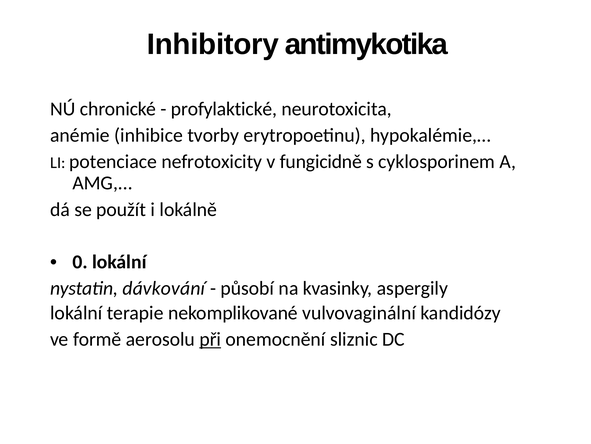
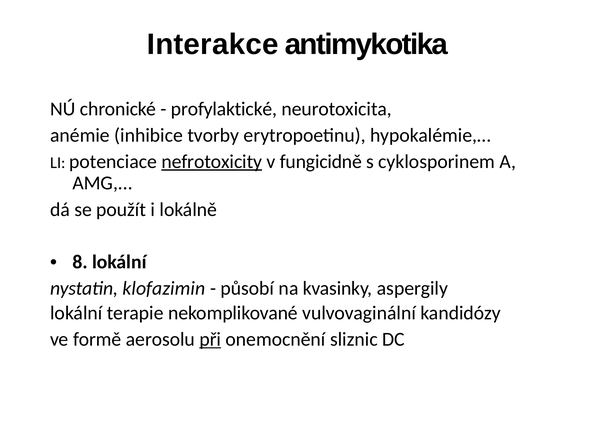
Inhibitory: Inhibitory -> Interakce (213, 44)
nefrotoxicity underline: none -> present (212, 161)
0: 0 -> 8 (80, 262)
dávkování: dávkování -> klofazimin (164, 288)
